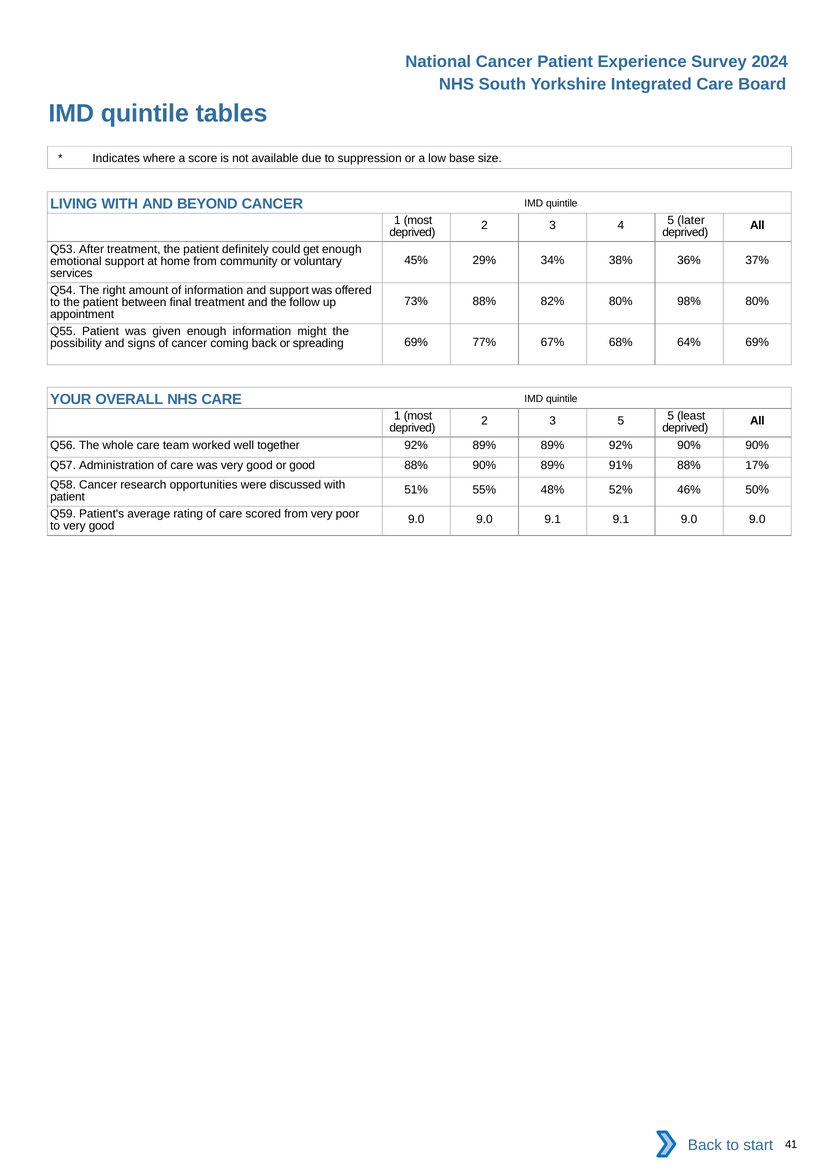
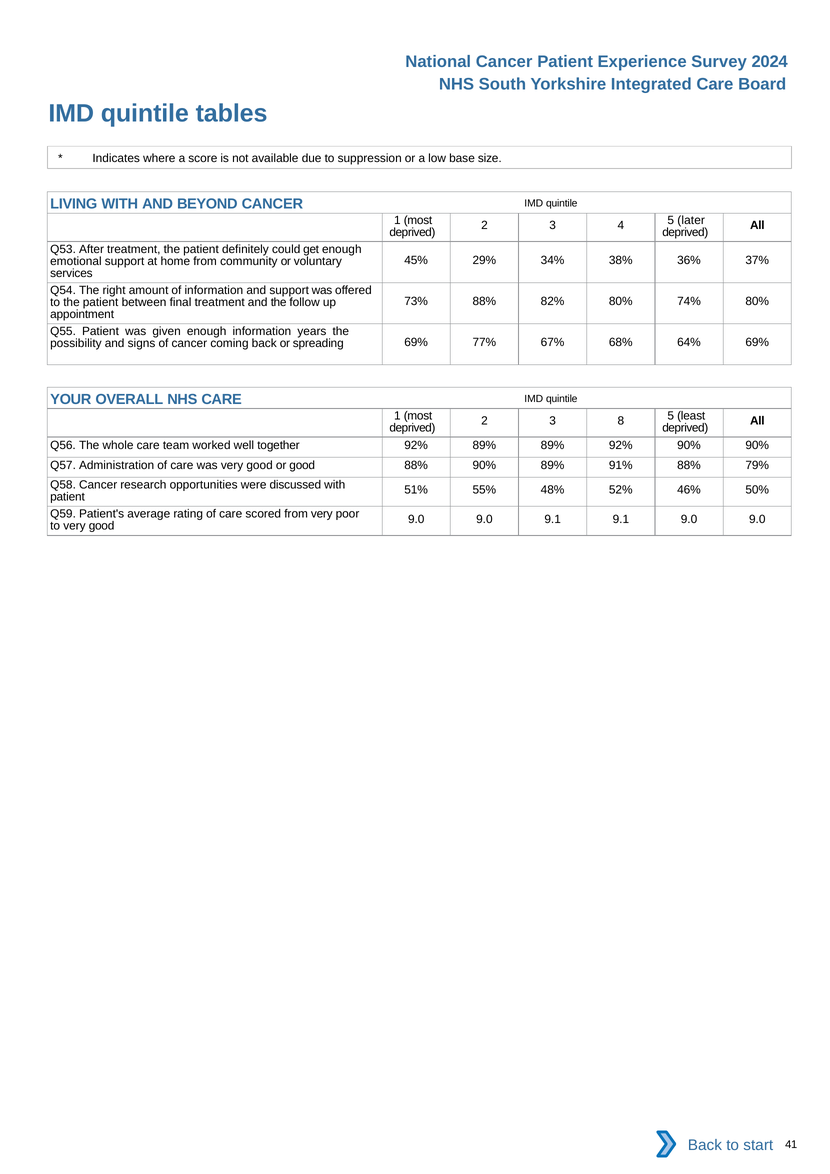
98%: 98% -> 74% (689, 301)
might: might -> years (312, 332)
3 5: 5 -> 8 (621, 421)
17%: 17% -> 79% (757, 466)
